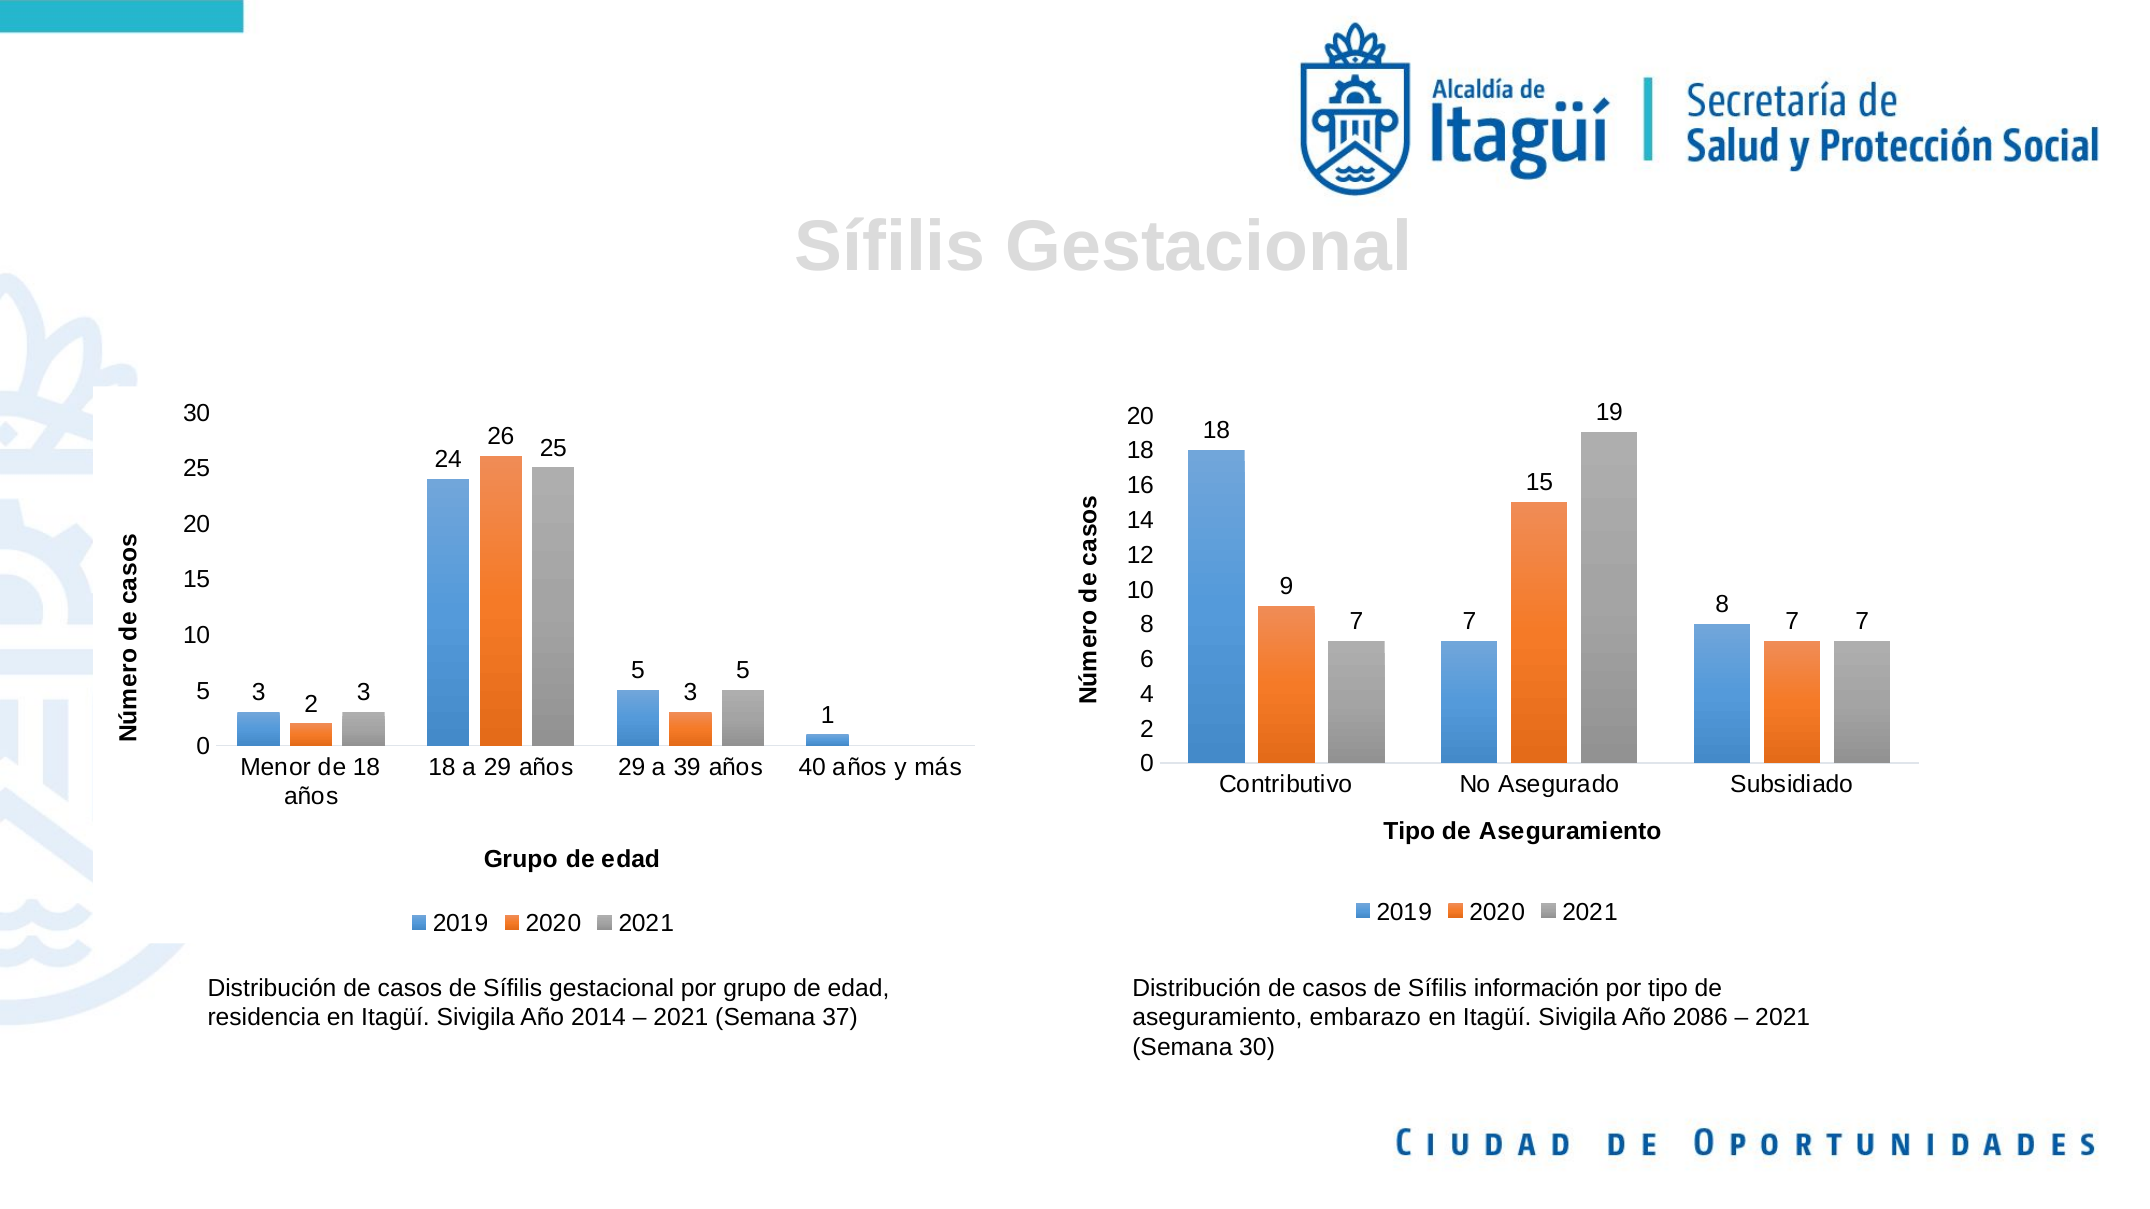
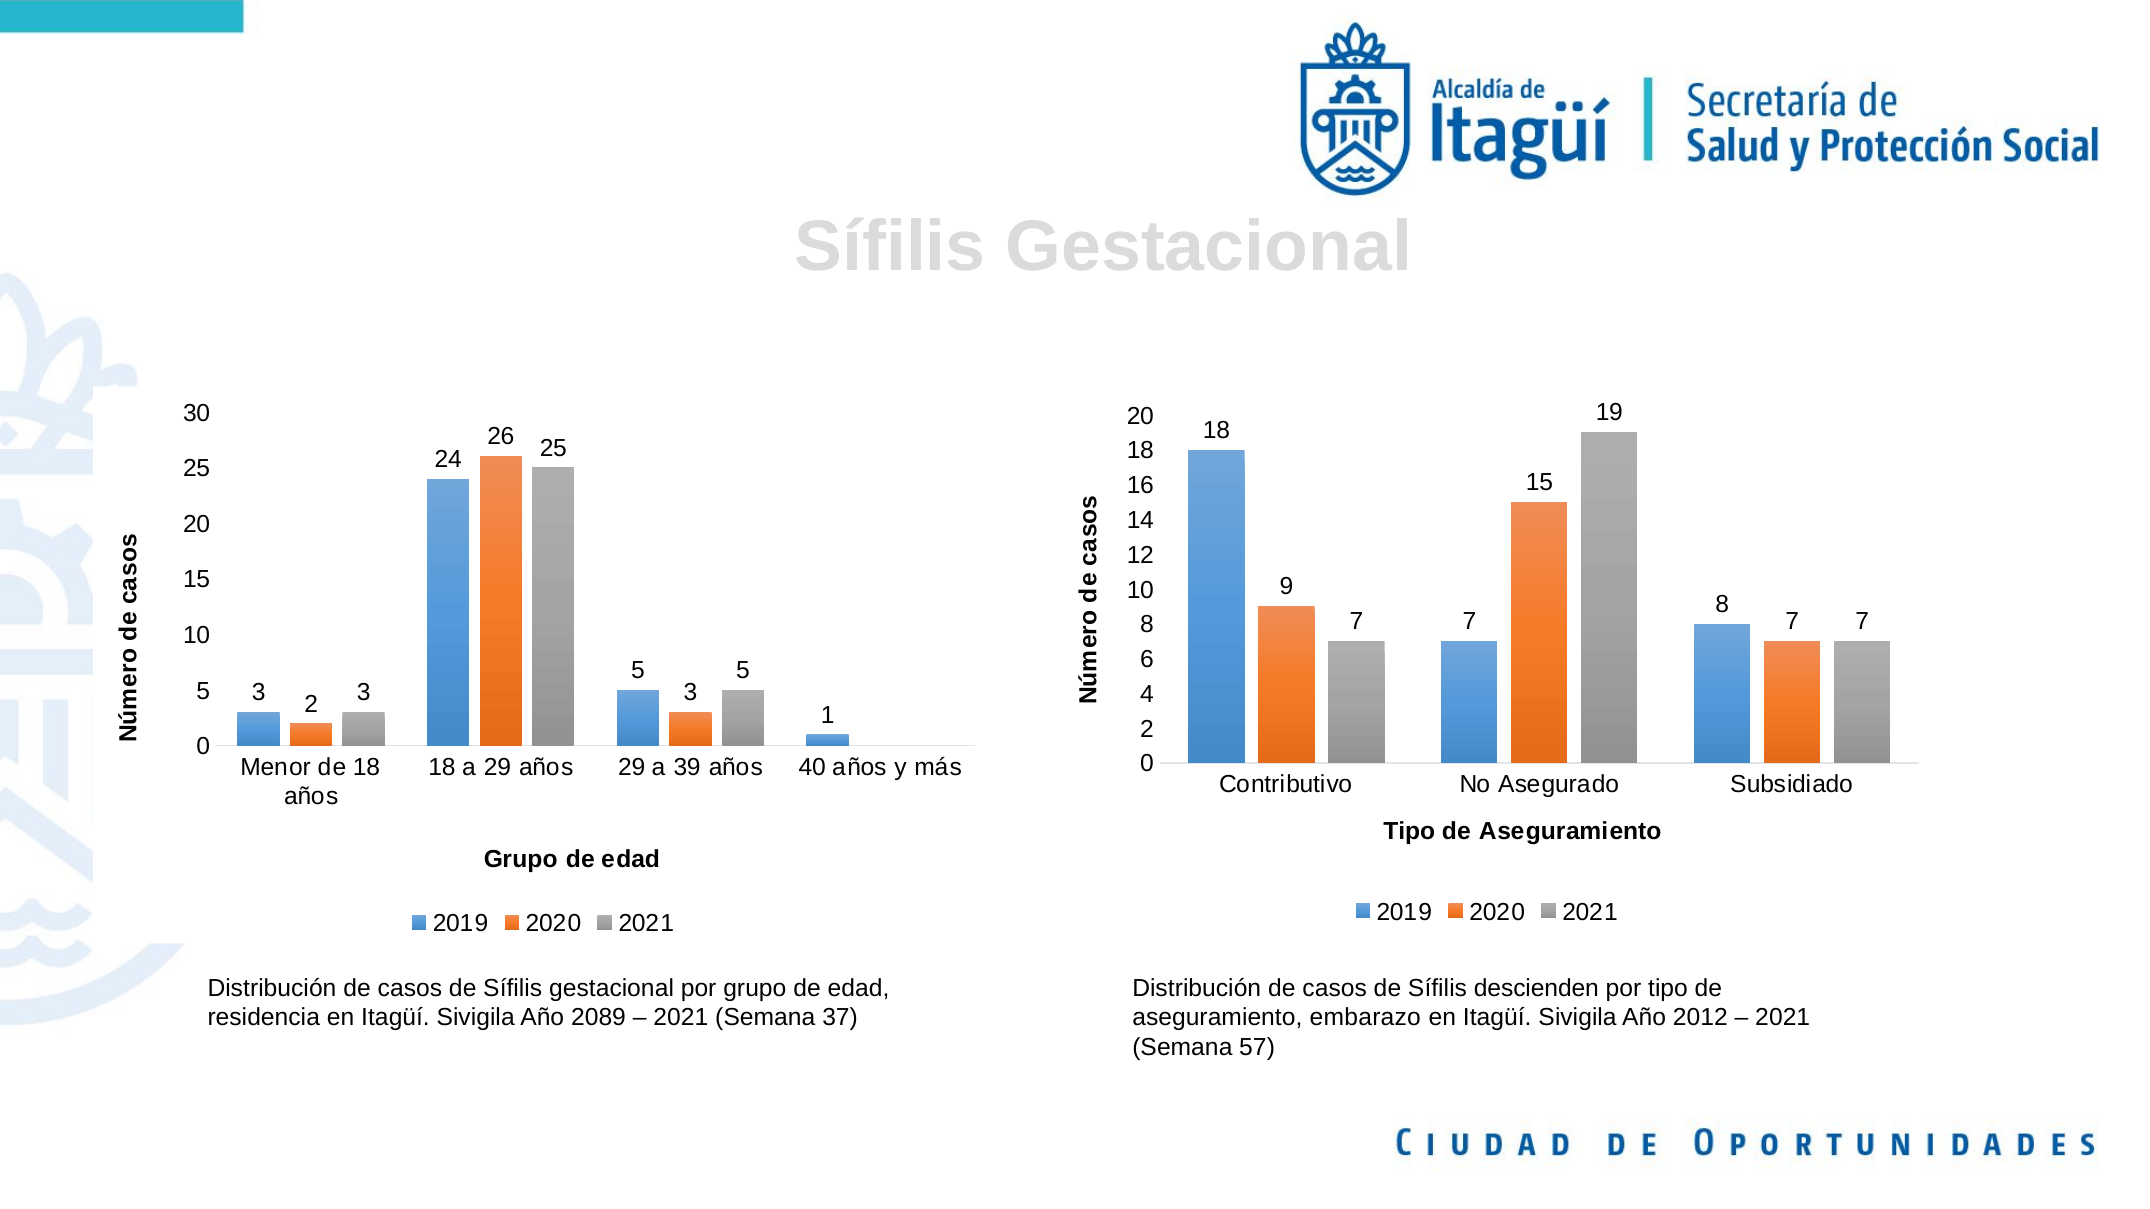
información: información -> descienden (1536, 989)
2014: 2014 -> 2089 (599, 1018)
2086: 2086 -> 2012 (1700, 1018)
Semana 30: 30 -> 57 (1257, 1048)
